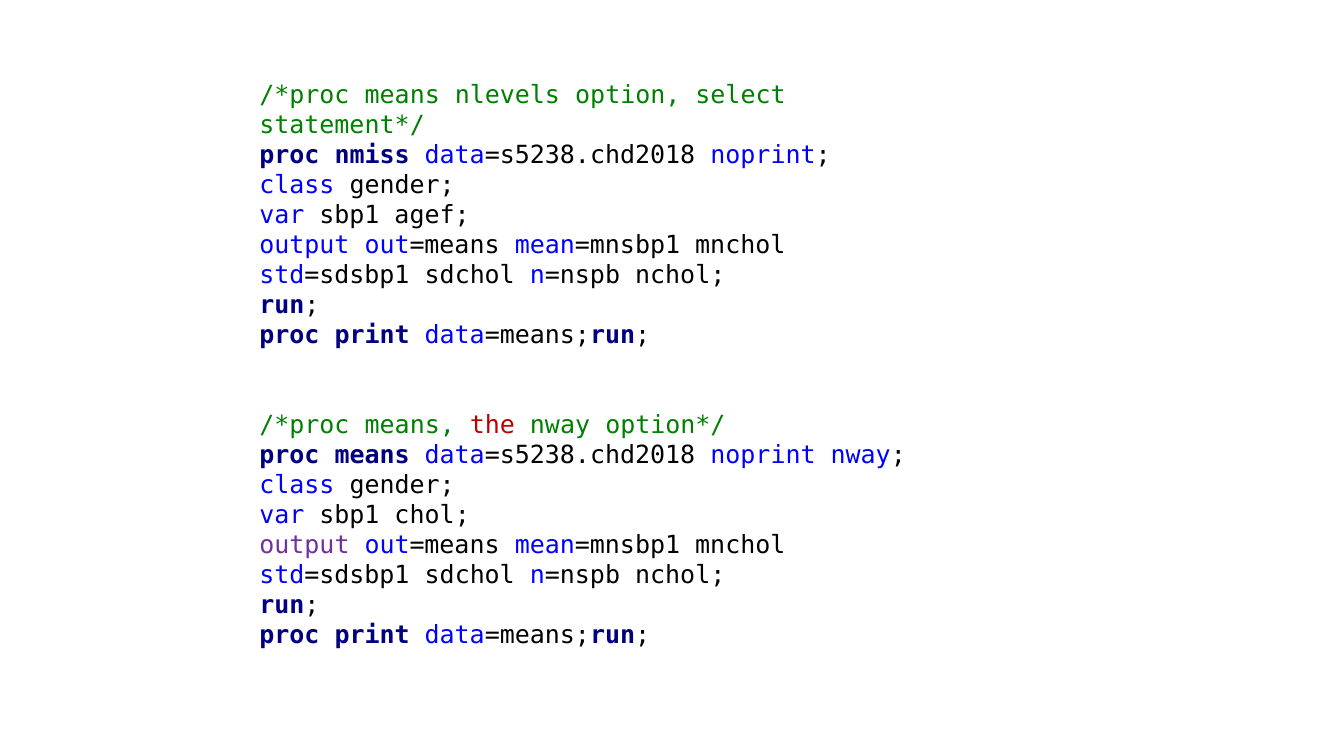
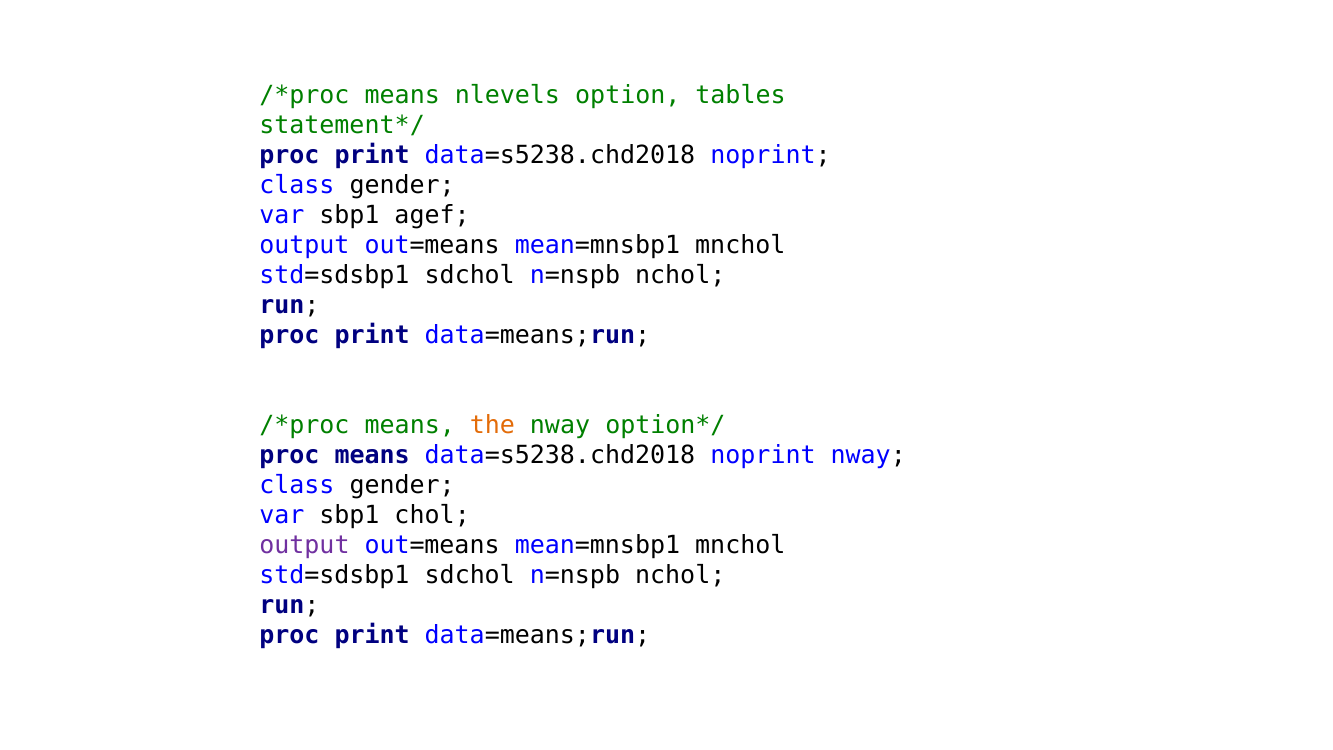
select: select -> tables (741, 95)
nmiss: nmiss -> print (372, 155)
the colour: red -> orange (492, 425)
